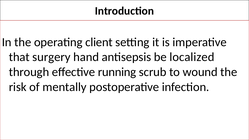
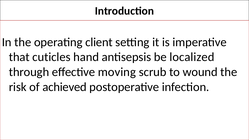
surgery: surgery -> cuticles (51, 57)
running: running -> moving (117, 72)
mentally: mentally -> achieved (65, 87)
